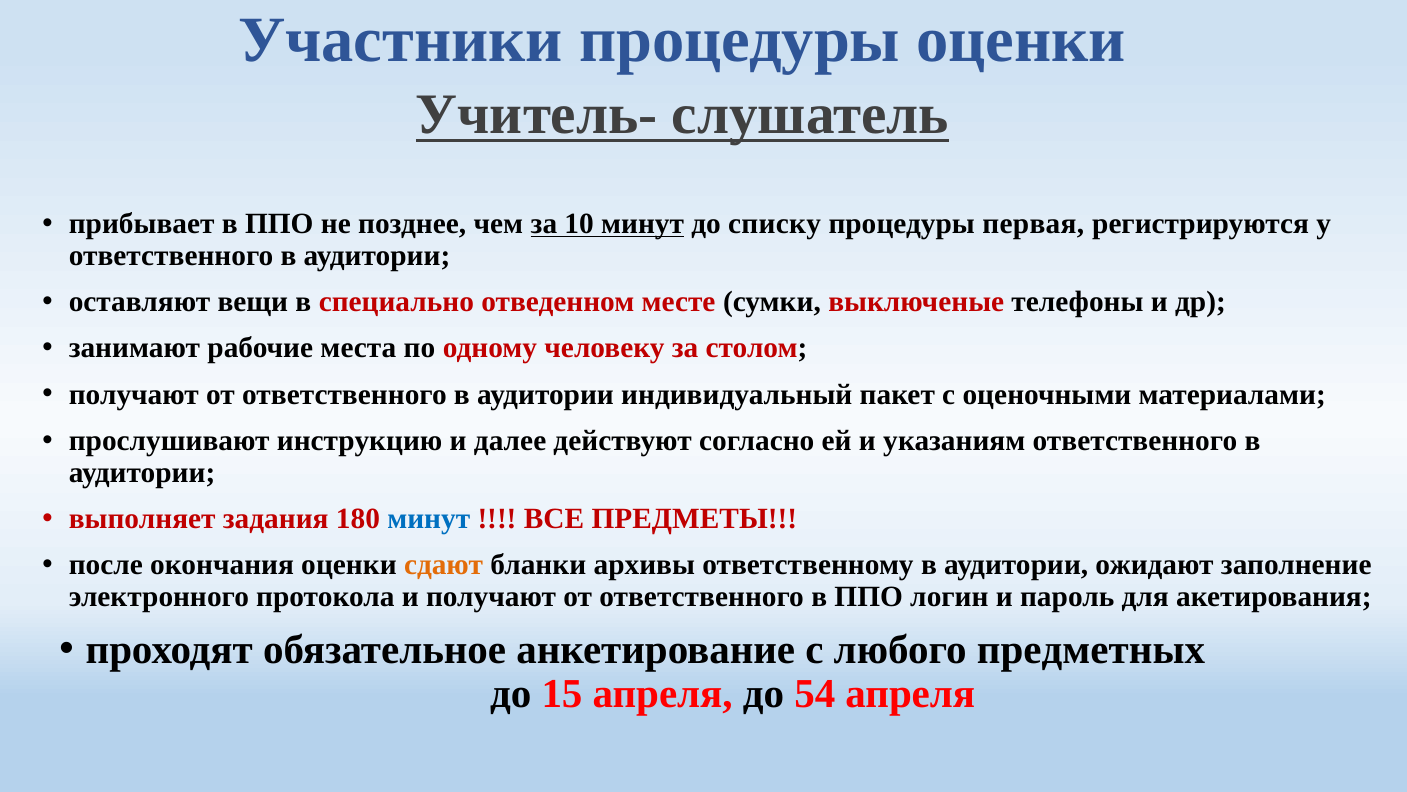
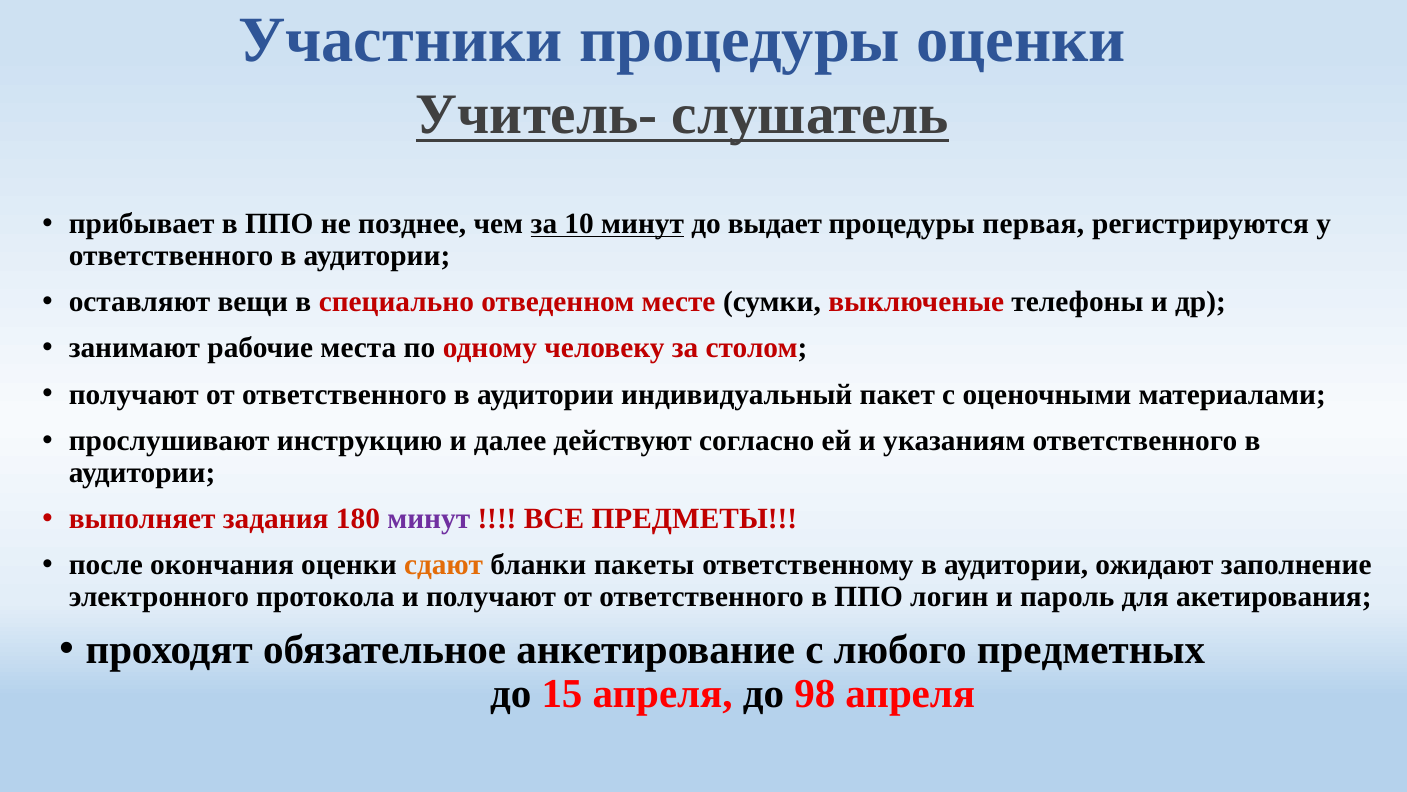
списку: списку -> выдает (775, 224)
минут colour: blue -> purple (429, 518)
архивы: архивы -> пакеты (644, 565)
54: 54 -> 98 (815, 693)
